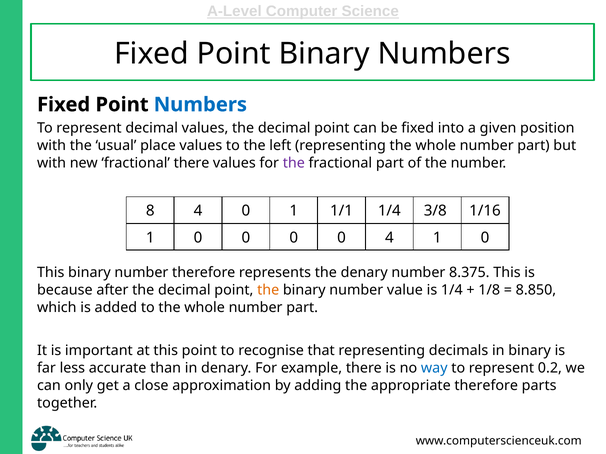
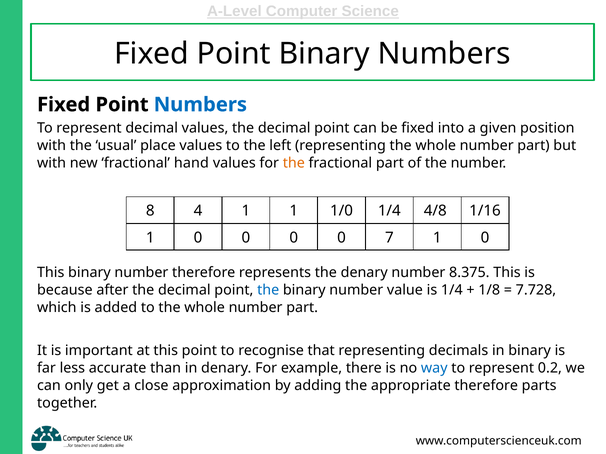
fractional there: there -> hand (191, 163)
the colour: purple -> orange (294, 163)
4 0: 0 -> 1 (246, 211)
1/1: 1/1 -> 1/0 (342, 211)
3/8: 3/8 -> 4/8 (435, 211)
0 4: 4 -> 7 (389, 238)
the colour: orange -> blue (268, 290)
8.850: 8.850 -> 7.728 (536, 290)
